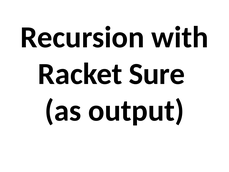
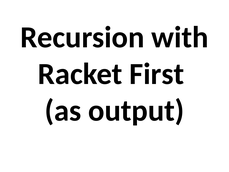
Sure: Sure -> First (157, 74)
